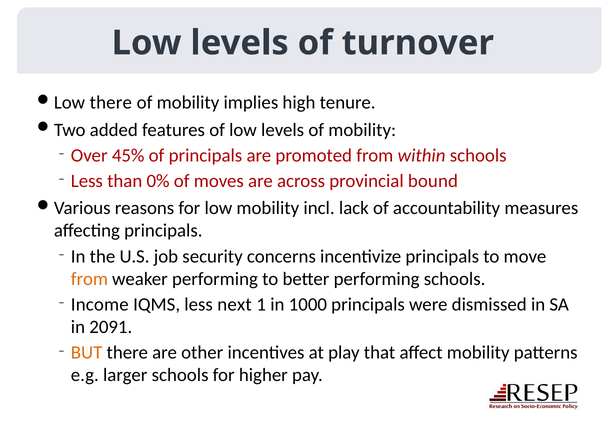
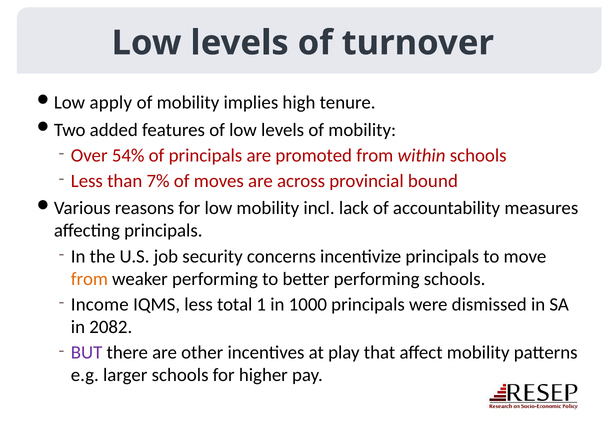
there: there -> apply (111, 103)
45%: 45% -> 54% (128, 156)
0%: 0% -> 7% (158, 181)
next: next -> total (235, 305)
2091: 2091 -> 2082 (111, 327)
BUT colour: orange -> purple (87, 353)
